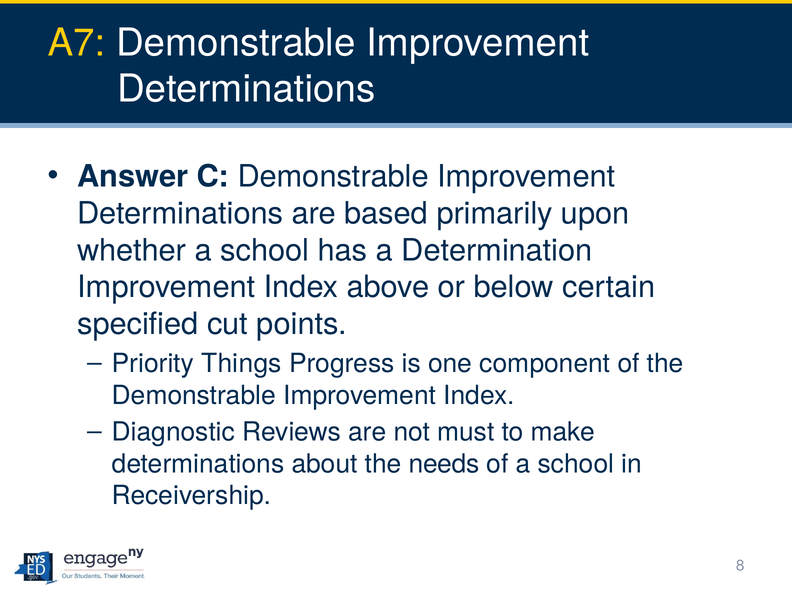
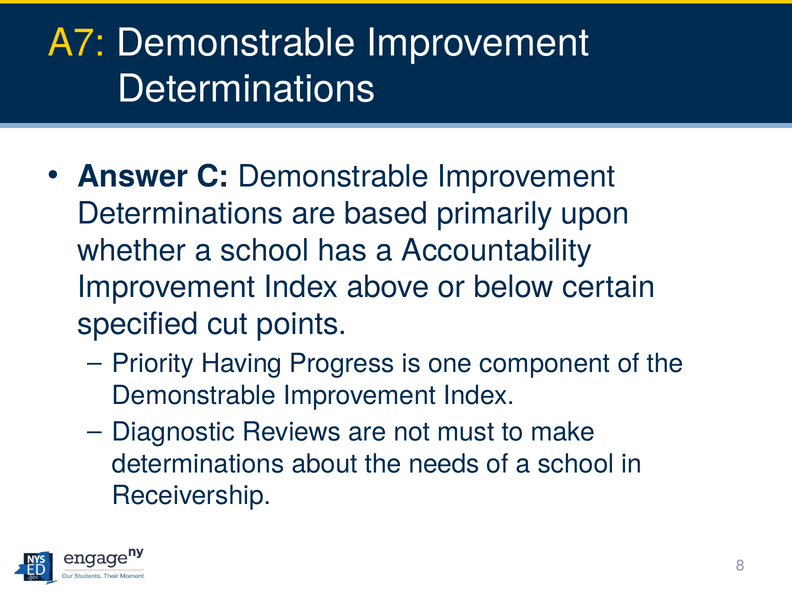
Determination: Determination -> Accountability (497, 250)
Things: Things -> Having (242, 364)
